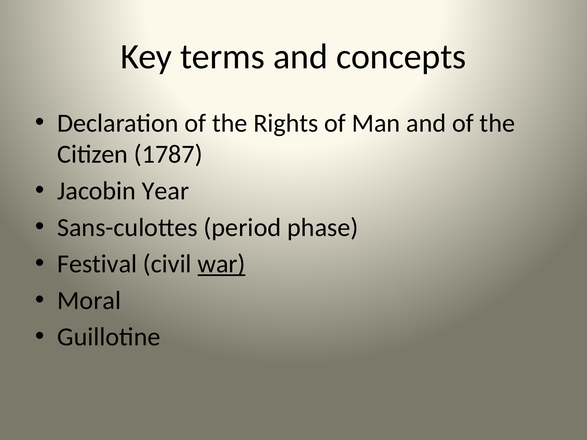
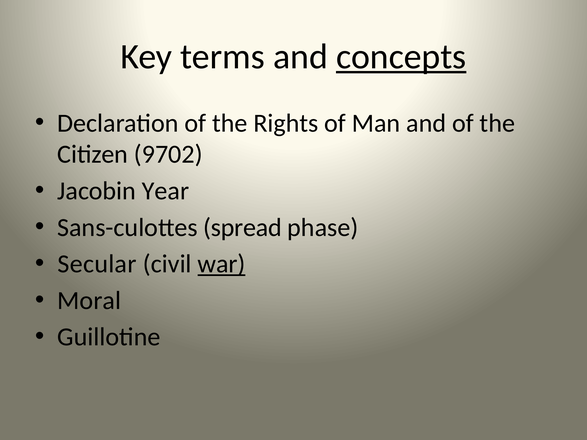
concepts underline: none -> present (401, 57)
1787: 1787 -> 9702 (168, 154)
period: period -> spread (243, 228)
Festival: Festival -> Secular (97, 264)
